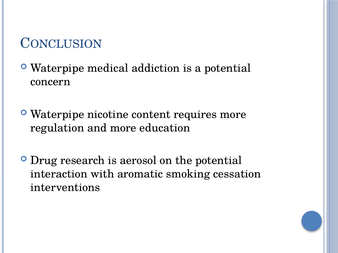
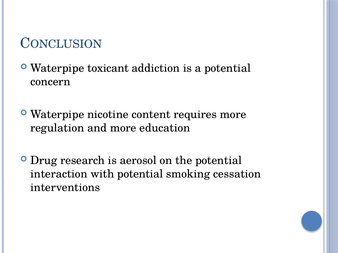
medical: medical -> toxicant (108, 68)
with aromatic: aromatic -> potential (140, 174)
